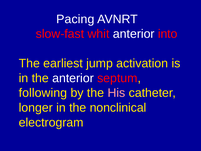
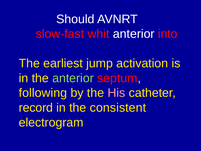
Pacing: Pacing -> Should (75, 19)
anterior colour: white -> light green (73, 78)
longer: longer -> record (36, 108)
nonclinical: nonclinical -> consistent (118, 108)
